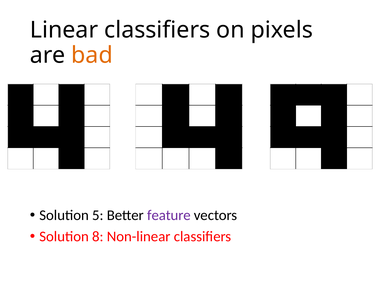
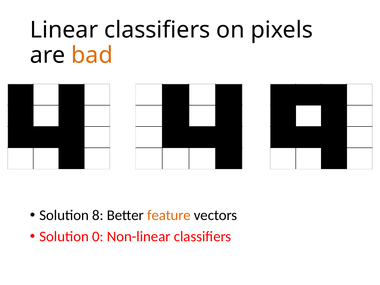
5: 5 -> 8 (98, 215)
feature colour: purple -> orange (169, 215)
8: 8 -> 0 (98, 236)
